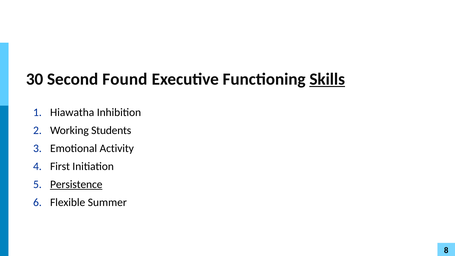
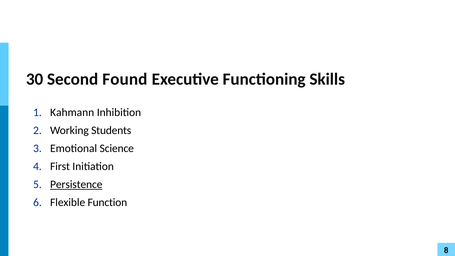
Skills underline: present -> none (327, 79)
Hiawatha: Hiawatha -> Kahmann (72, 112)
Activity: Activity -> Science (117, 148)
Summer: Summer -> Function (107, 202)
